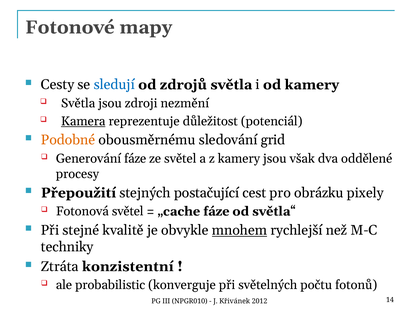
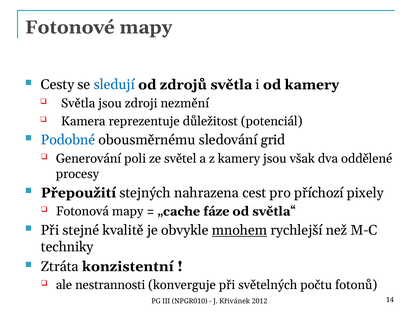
Kamera underline: present -> none (83, 121)
Podobné colour: orange -> blue (68, 140)
Generování fáze: fáze -> poli (135, 159)
postačující: postačující -> nahrazena (207, 193)
obrázku: obrázku -> příchozí (319, 193)
Fotonová světel: světel -> mapy (128, 212)
probabilistic: probabilistic -> nestrannosti (110, 285)
